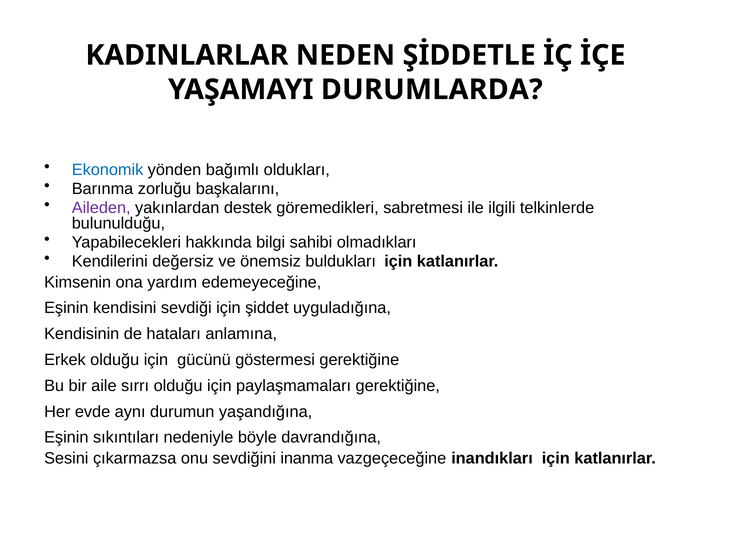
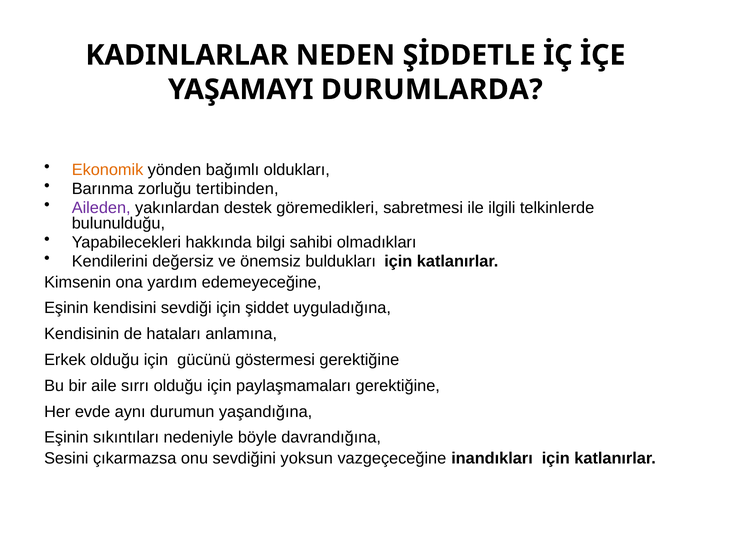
Ekonomik colour: blue -> orange (108, 170)
başkalarını: başkalarını -> tertibinden (237, 189)
inanma: inanma -> yoksun (307, 458)
